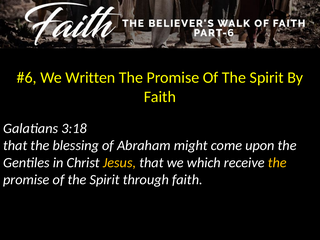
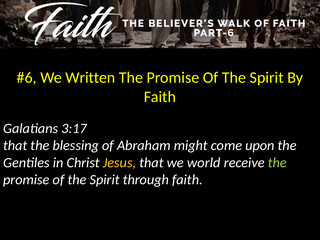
3:18: 3:18 -> 3:17 (74, 128)
which: which -> world (204, 163)
the colour: yellow -> light green (277, 163)
